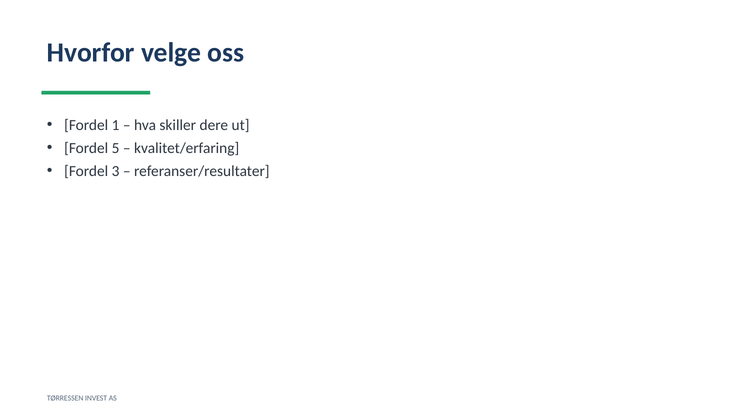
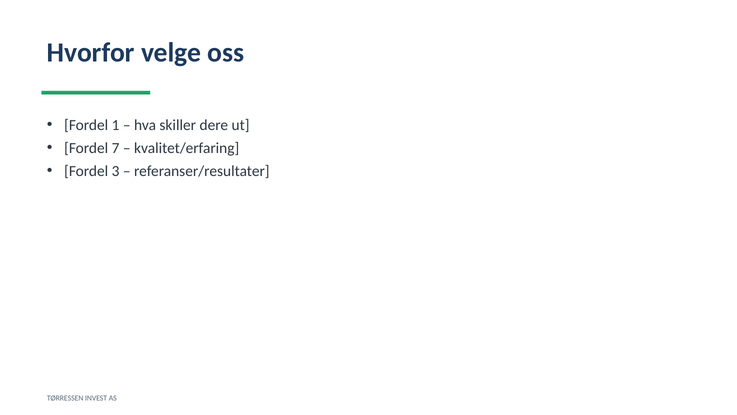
5: 5 -> 7 (116, 148)
